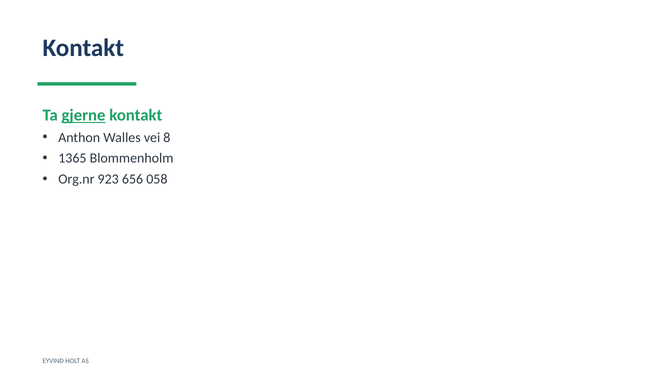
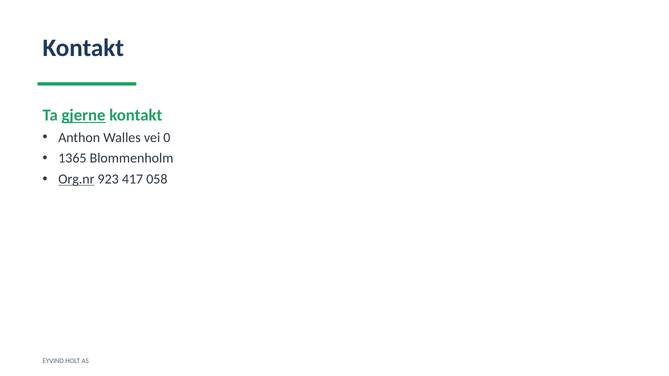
8: 8 -> 0 (167, 138)
Org.nr underline: none -> present (76, 179)
656: 656 -> 417 (133, 179)
